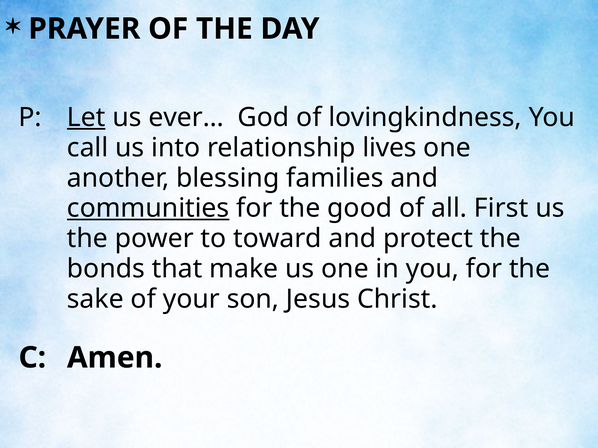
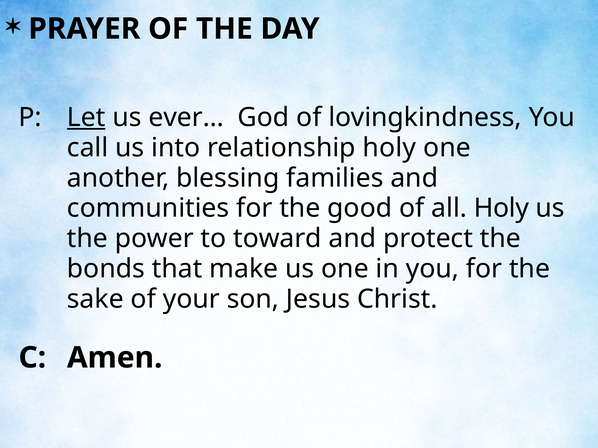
relationship lives: lives -> holy (389, 148)
communities underline: present -> none (148, 208)
all First: First -> Holy (501, 208)
